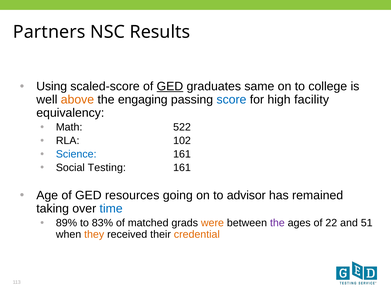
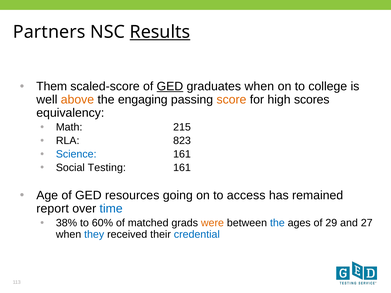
Results underline: none -> present (160, 32)
Using: Using -> Them (52, 87)
graduates same: same -> when (259, 87)
score colour: blue -> orange (231, 100)
facility: facility -> scores (312, 100)
522: 522 -> 215 (182, 127)
102: 102 -> 823 (182, 141)
advisor: advisor -> access (246, 196)
taking: taking -> report (53, 209)
89%: 89% -> 38% (66, 223)
83%: 83% -> 60% (102, 223)
the colour: purple -> blue (277, 223)
22: 22 -> 29 (331, 223)
51: 51 -> 27 (367, 223)
they colour: orange -> blue (94, 235)
credential colour: orange -> blue (197, 235)
